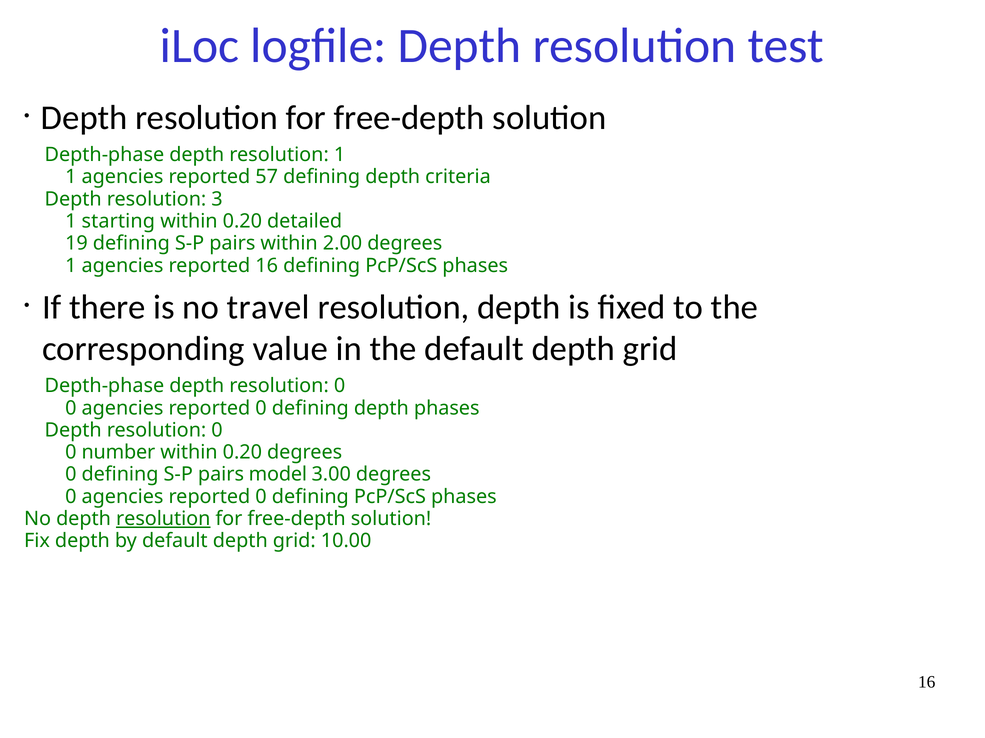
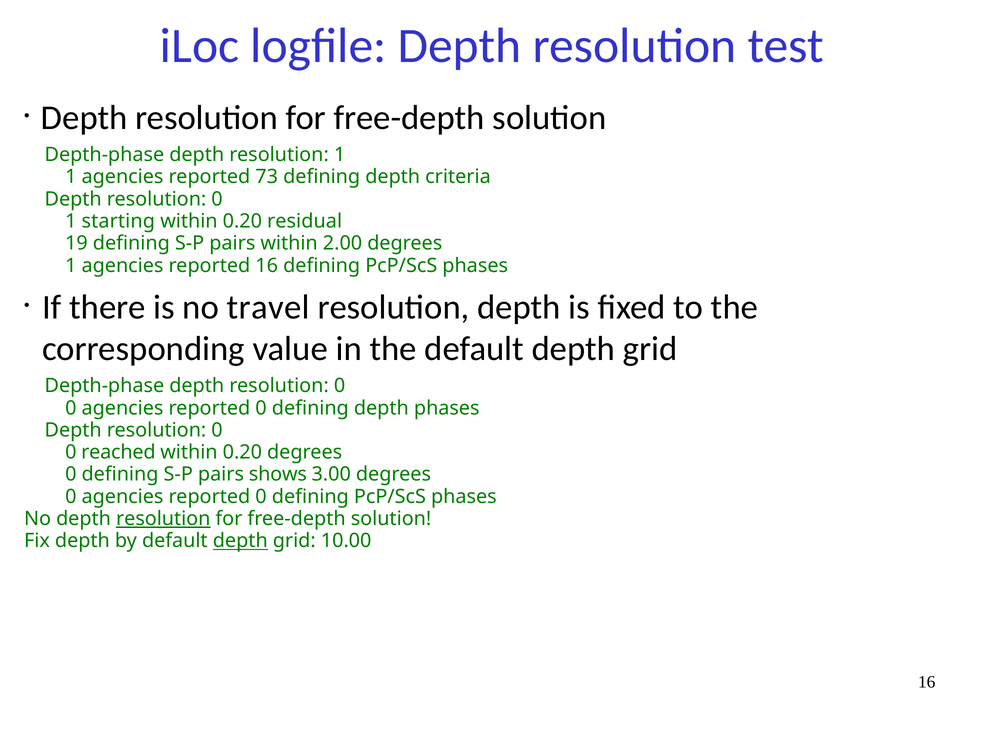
57: 57 -> 73 (267, 177)
3: 3 -> 0 (217, 199)
detailed: detailed -> residual (305, 221)
number: number -> reached (118, 453)
model: model -> shows (278, 475)
depth underline: none -> present (240, 541)
